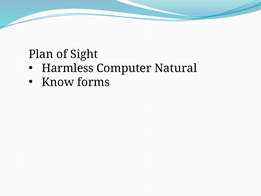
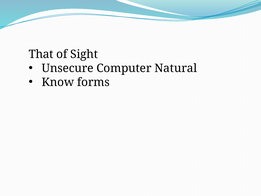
Plan: Plan -> That (41, 54)
Harmless: Harmless -> Unsecure (68, 68)
